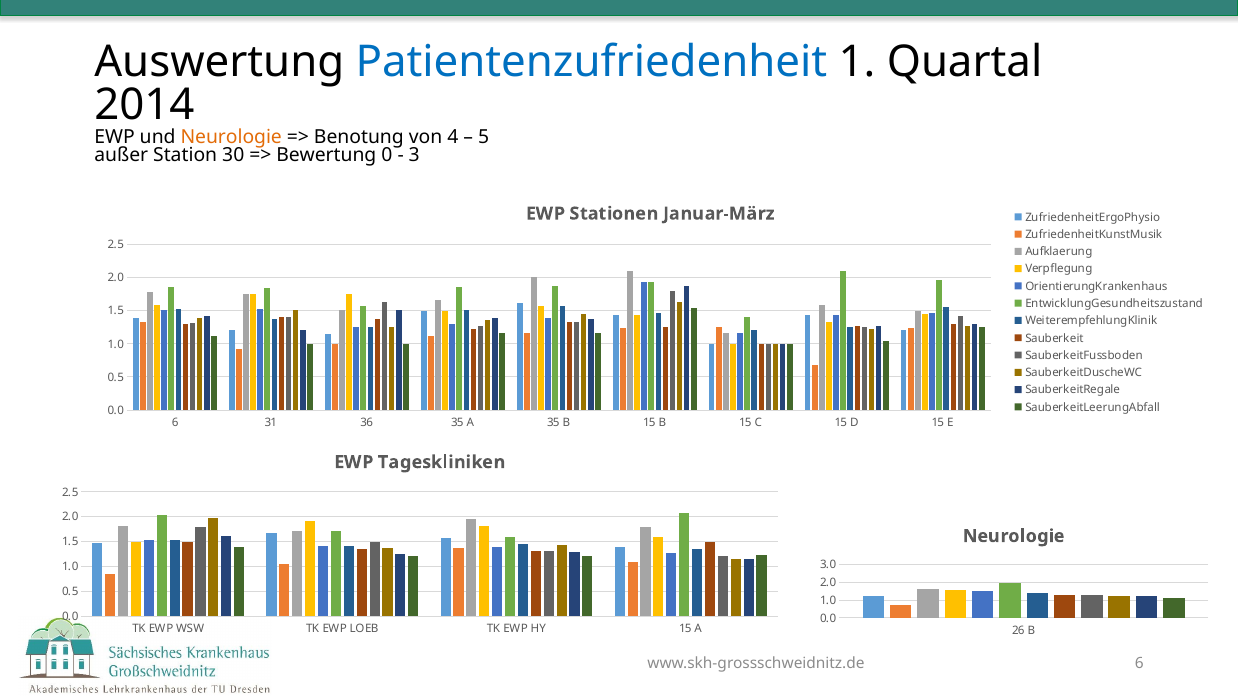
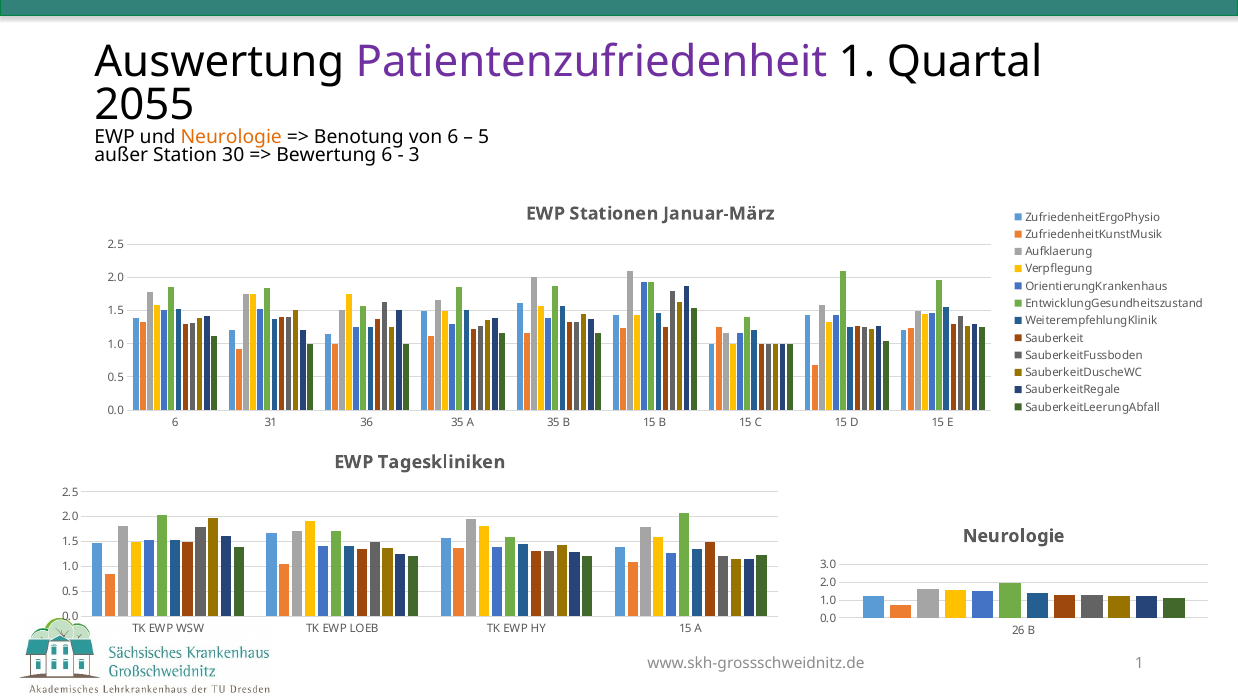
Patientenzufriedenheit colour: blue -> purple (591, 63)
2014: 2014 -> 2055 (144, 105)
von 4: 4 -> 6 (453, 137)
Bewertung 0: 0 -> 6 (387, 156)
www.skh-grossschweidnitz.de 6: 6 -> 1 (1139, 664)
